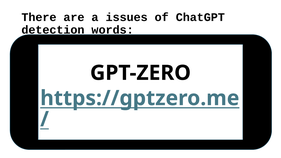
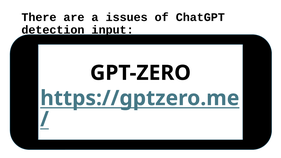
words: words -> input (113, 30)
